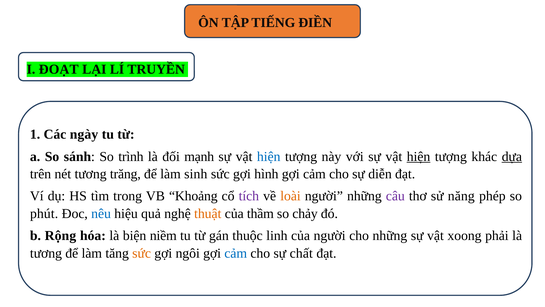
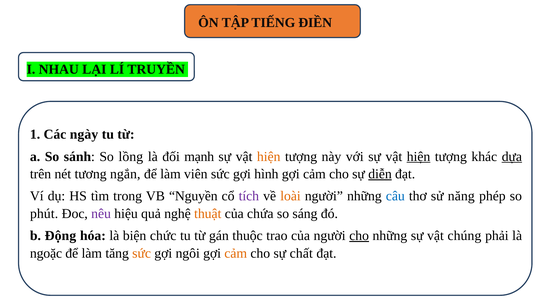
ĐOẠT: ĐOẠT -> NHAU (59, 69)
trình: trình -> lồng (131, 156)
hiện colour: blue -> orange (269, 156)
trăng: trăng -> ngắn (125, 174)
sinh: sinh -> viên (196, 174)
diễn underline: none -> present (380, 174)
Khoảng: Khoảng -> Nguyền (193, 196)
câu colour: purple -> blue (395, 196)
nêu colour: blue -> purple (101, 213)
thầm: thầm -> chứa (260, 213)
chảy: chảy -> sáng (305, 213)
Rộng: Rộng -> Động (60, 235)
niềm: niềm -> chức (163, 235)
linh: linh -> trao (277, 235)
cho underline: none -> present (359, 235)
xoong: xoong -> chúng (464, 235)
tương: tương -> ngoặc (46, 253)
cảm colour: blue -> orange (236, 253)
